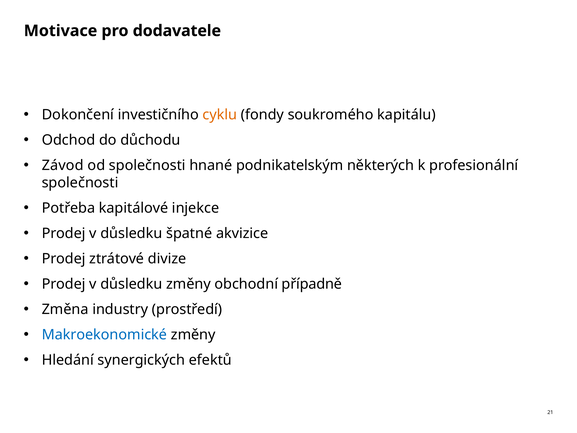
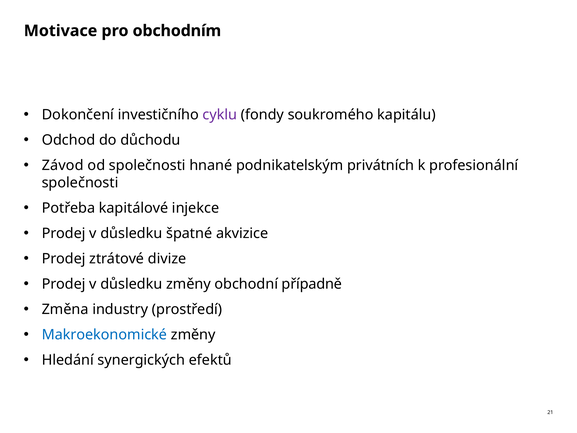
dodavatele: dodavatele -> obchodním (177, 31)
cyklu colour: orange -> purple (220, 115)
některých: některých -> privátních (381, 165)
